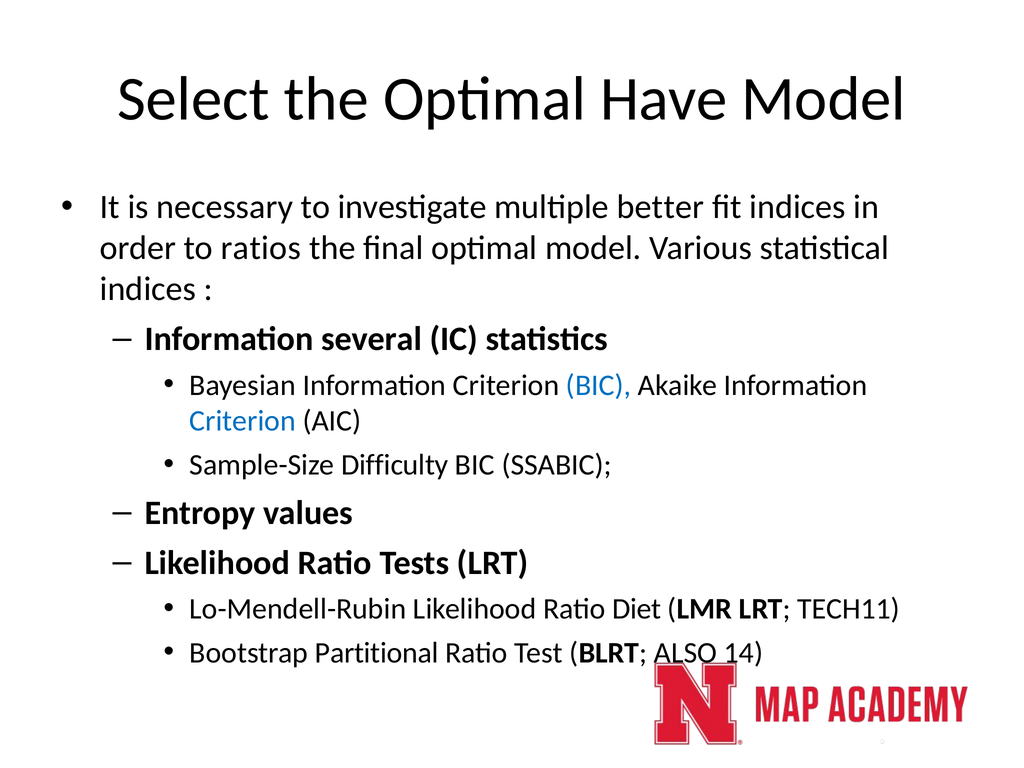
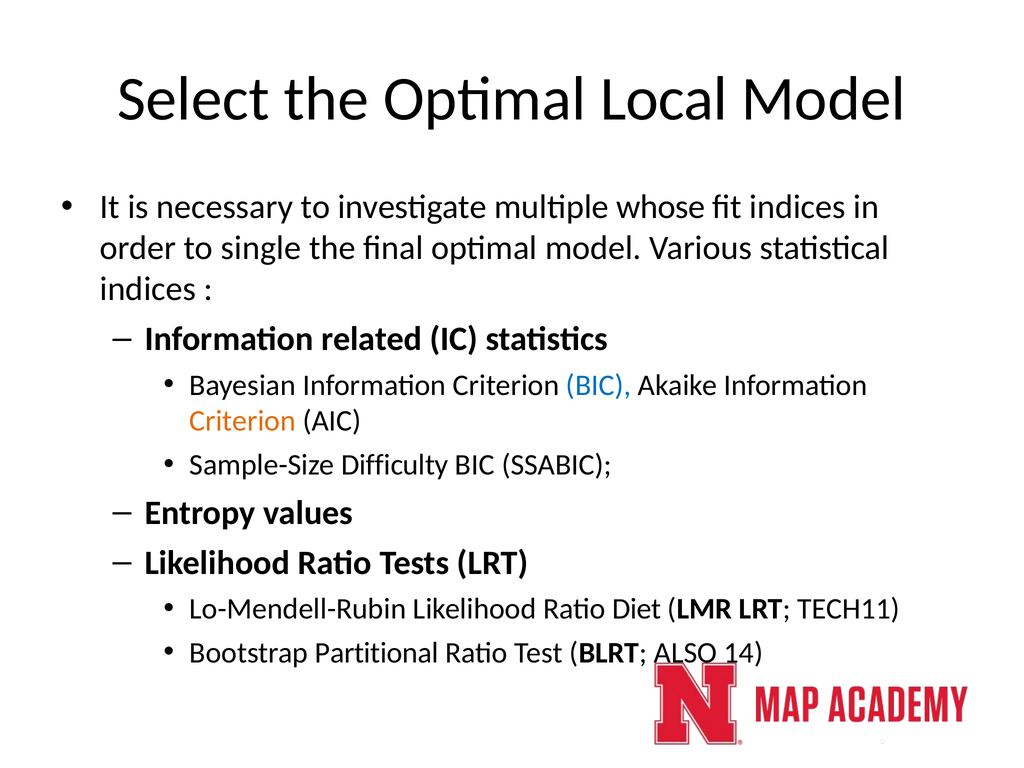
Have: Have -> Local (664, 99)
better: better -> whose (661, 207)
ratios: ratios -> single (261, 248)
several: several -> related (372, 339)
Criterion colour: blue -> orange (243, 421)
